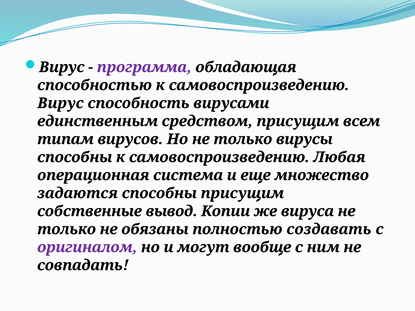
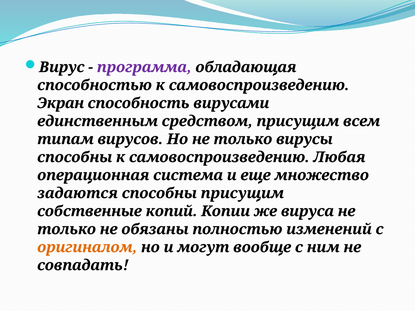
Вирус: Вирус -> Экран (61, 103)
вывод: вывод -> копий (172, 211)
создавать: создавать -> изменений (329, 229)
оригиналом colour: purple -> orange (87, 247)
